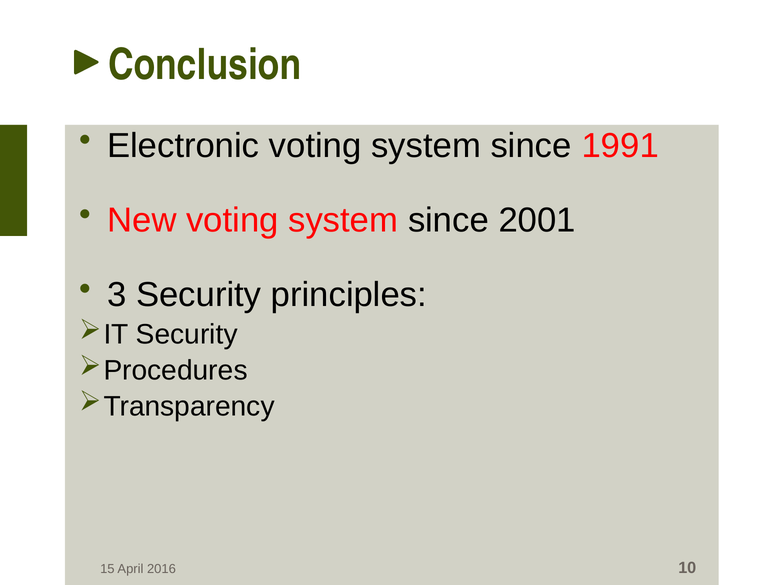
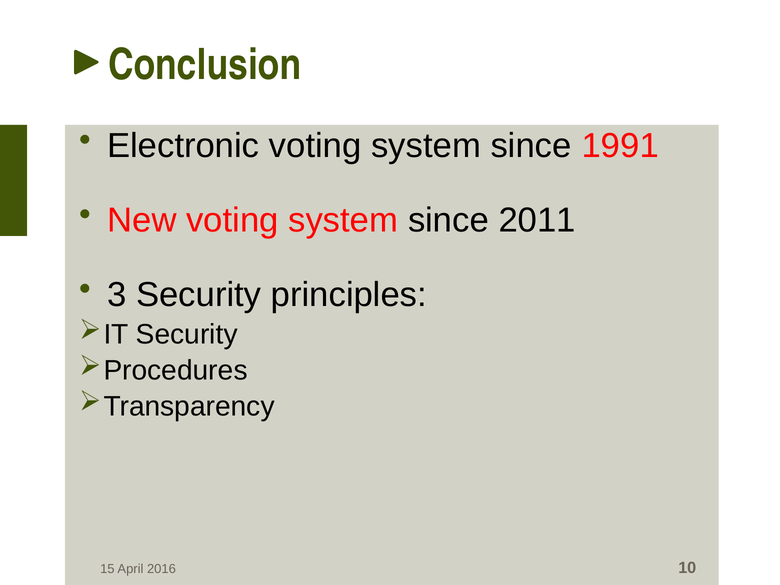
2001: 2001 -> 2011 (537, 220)
